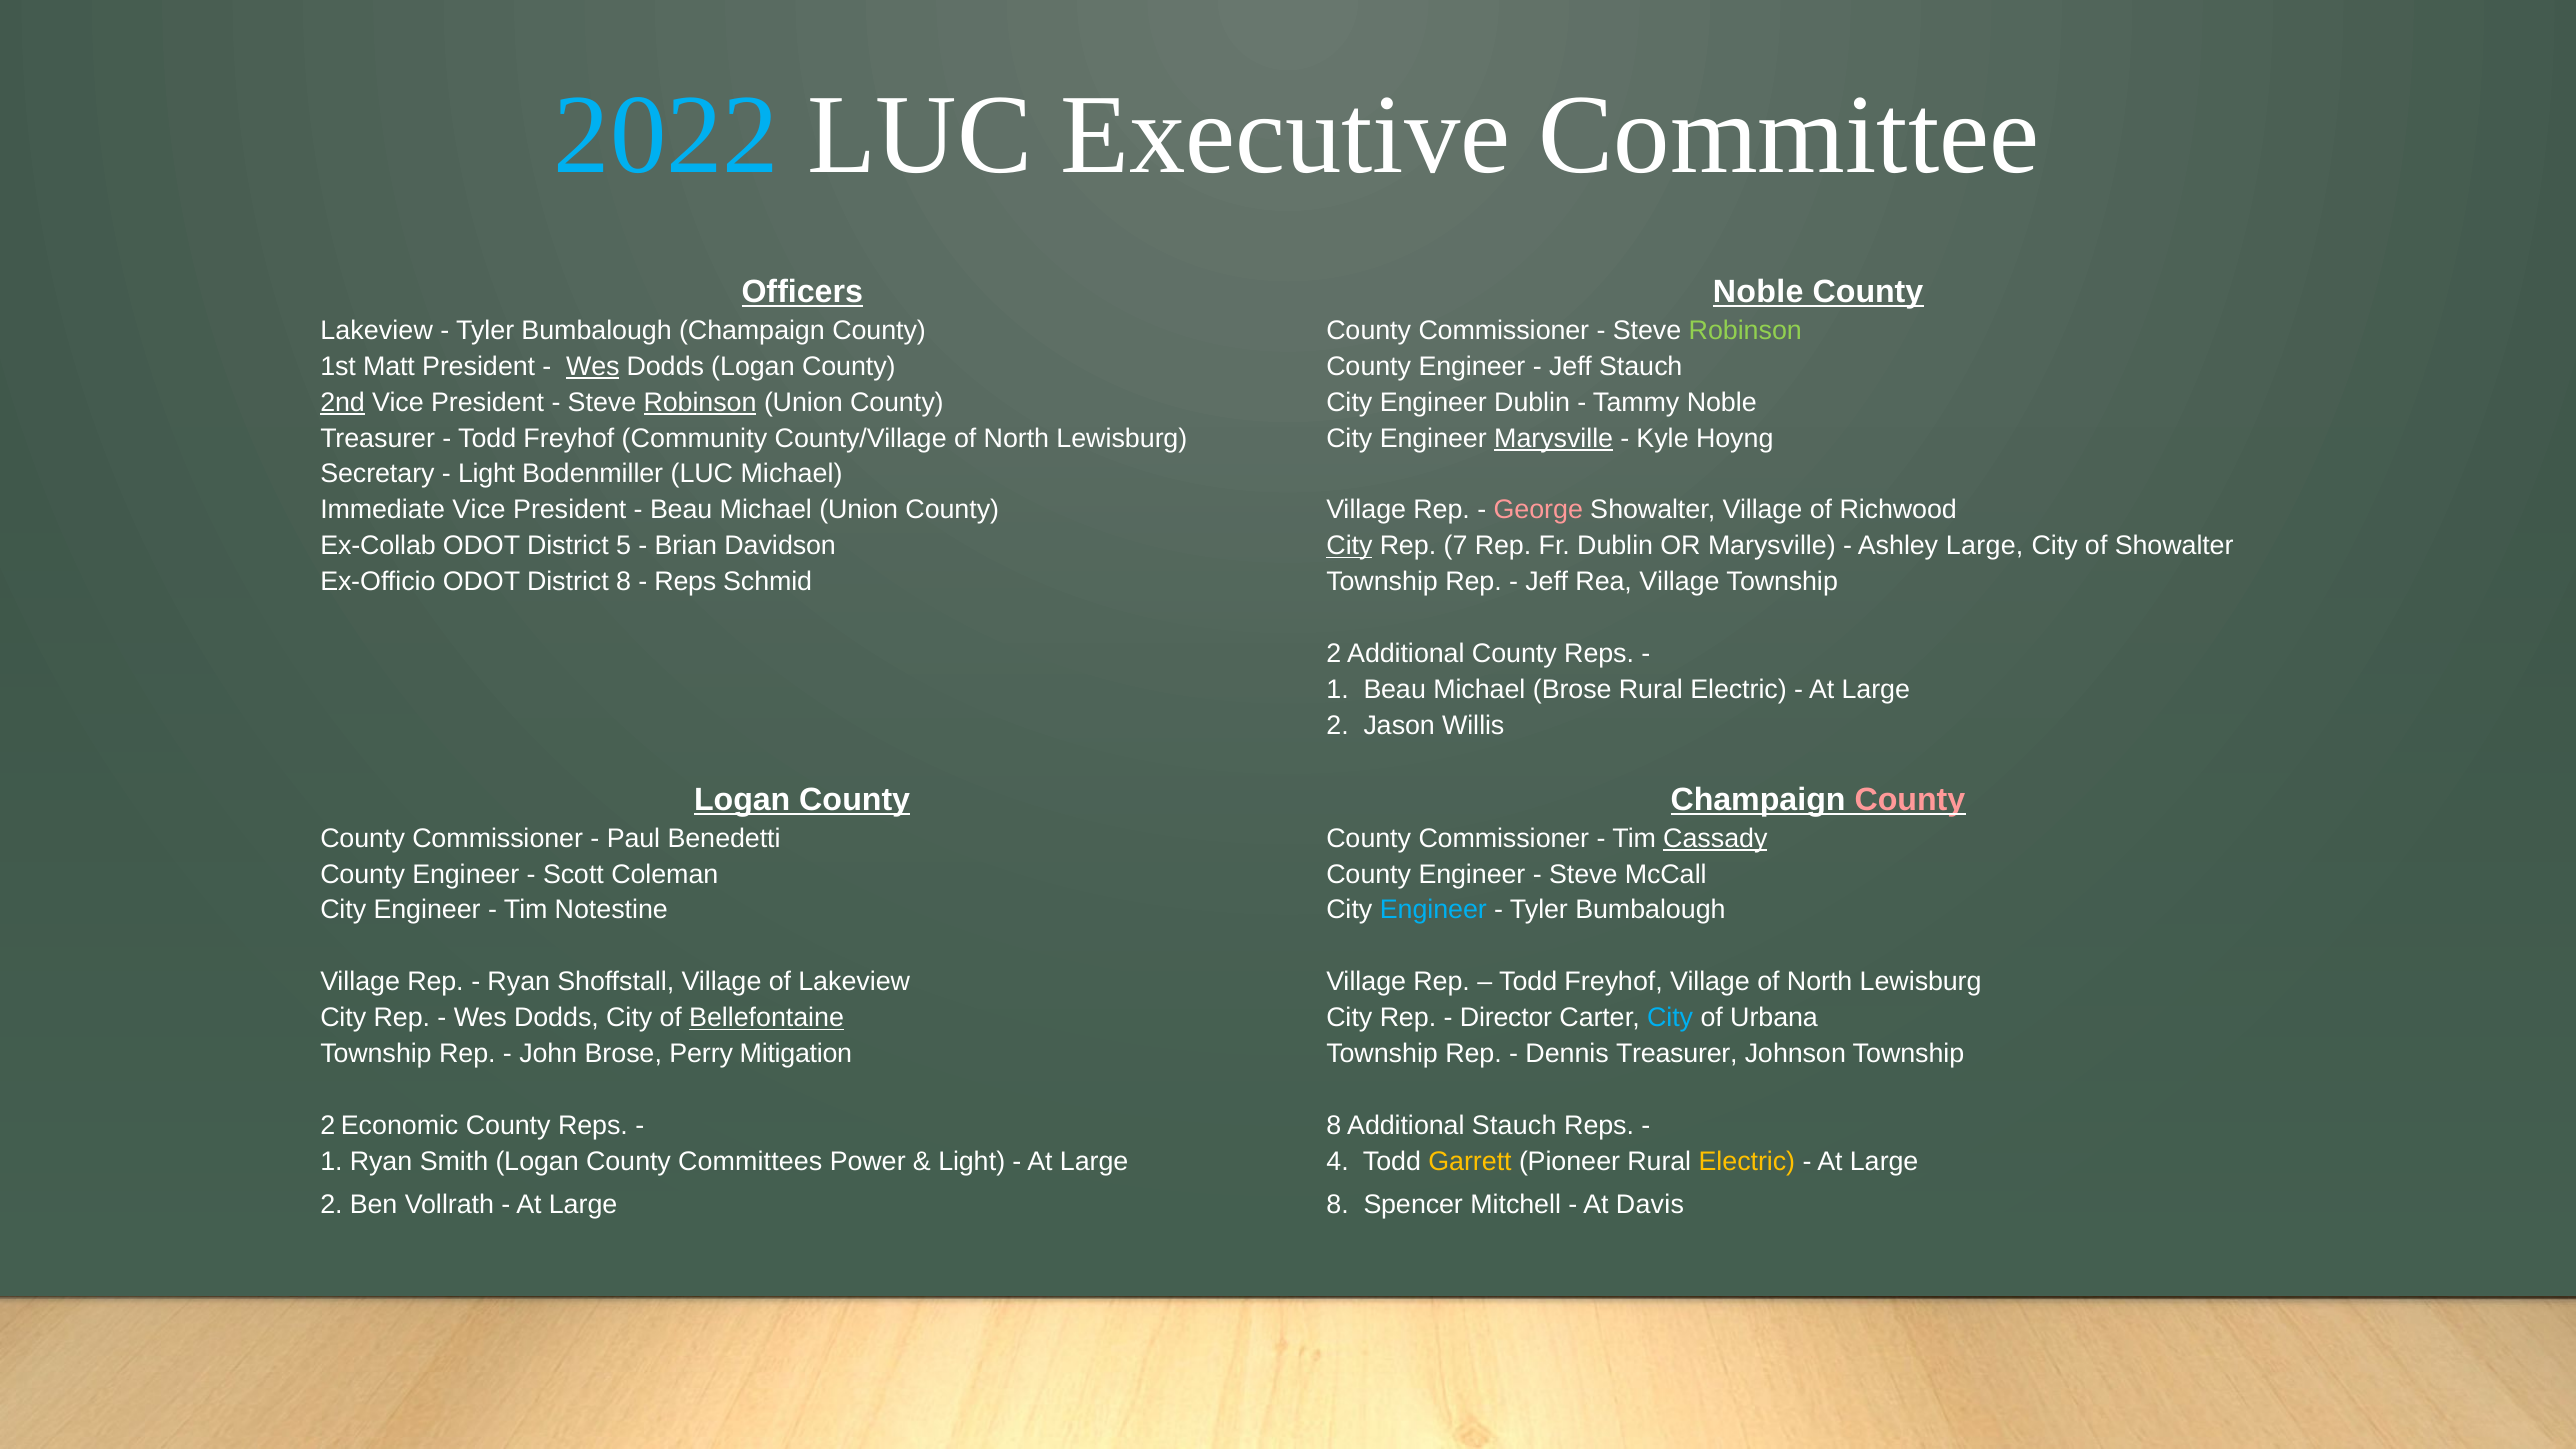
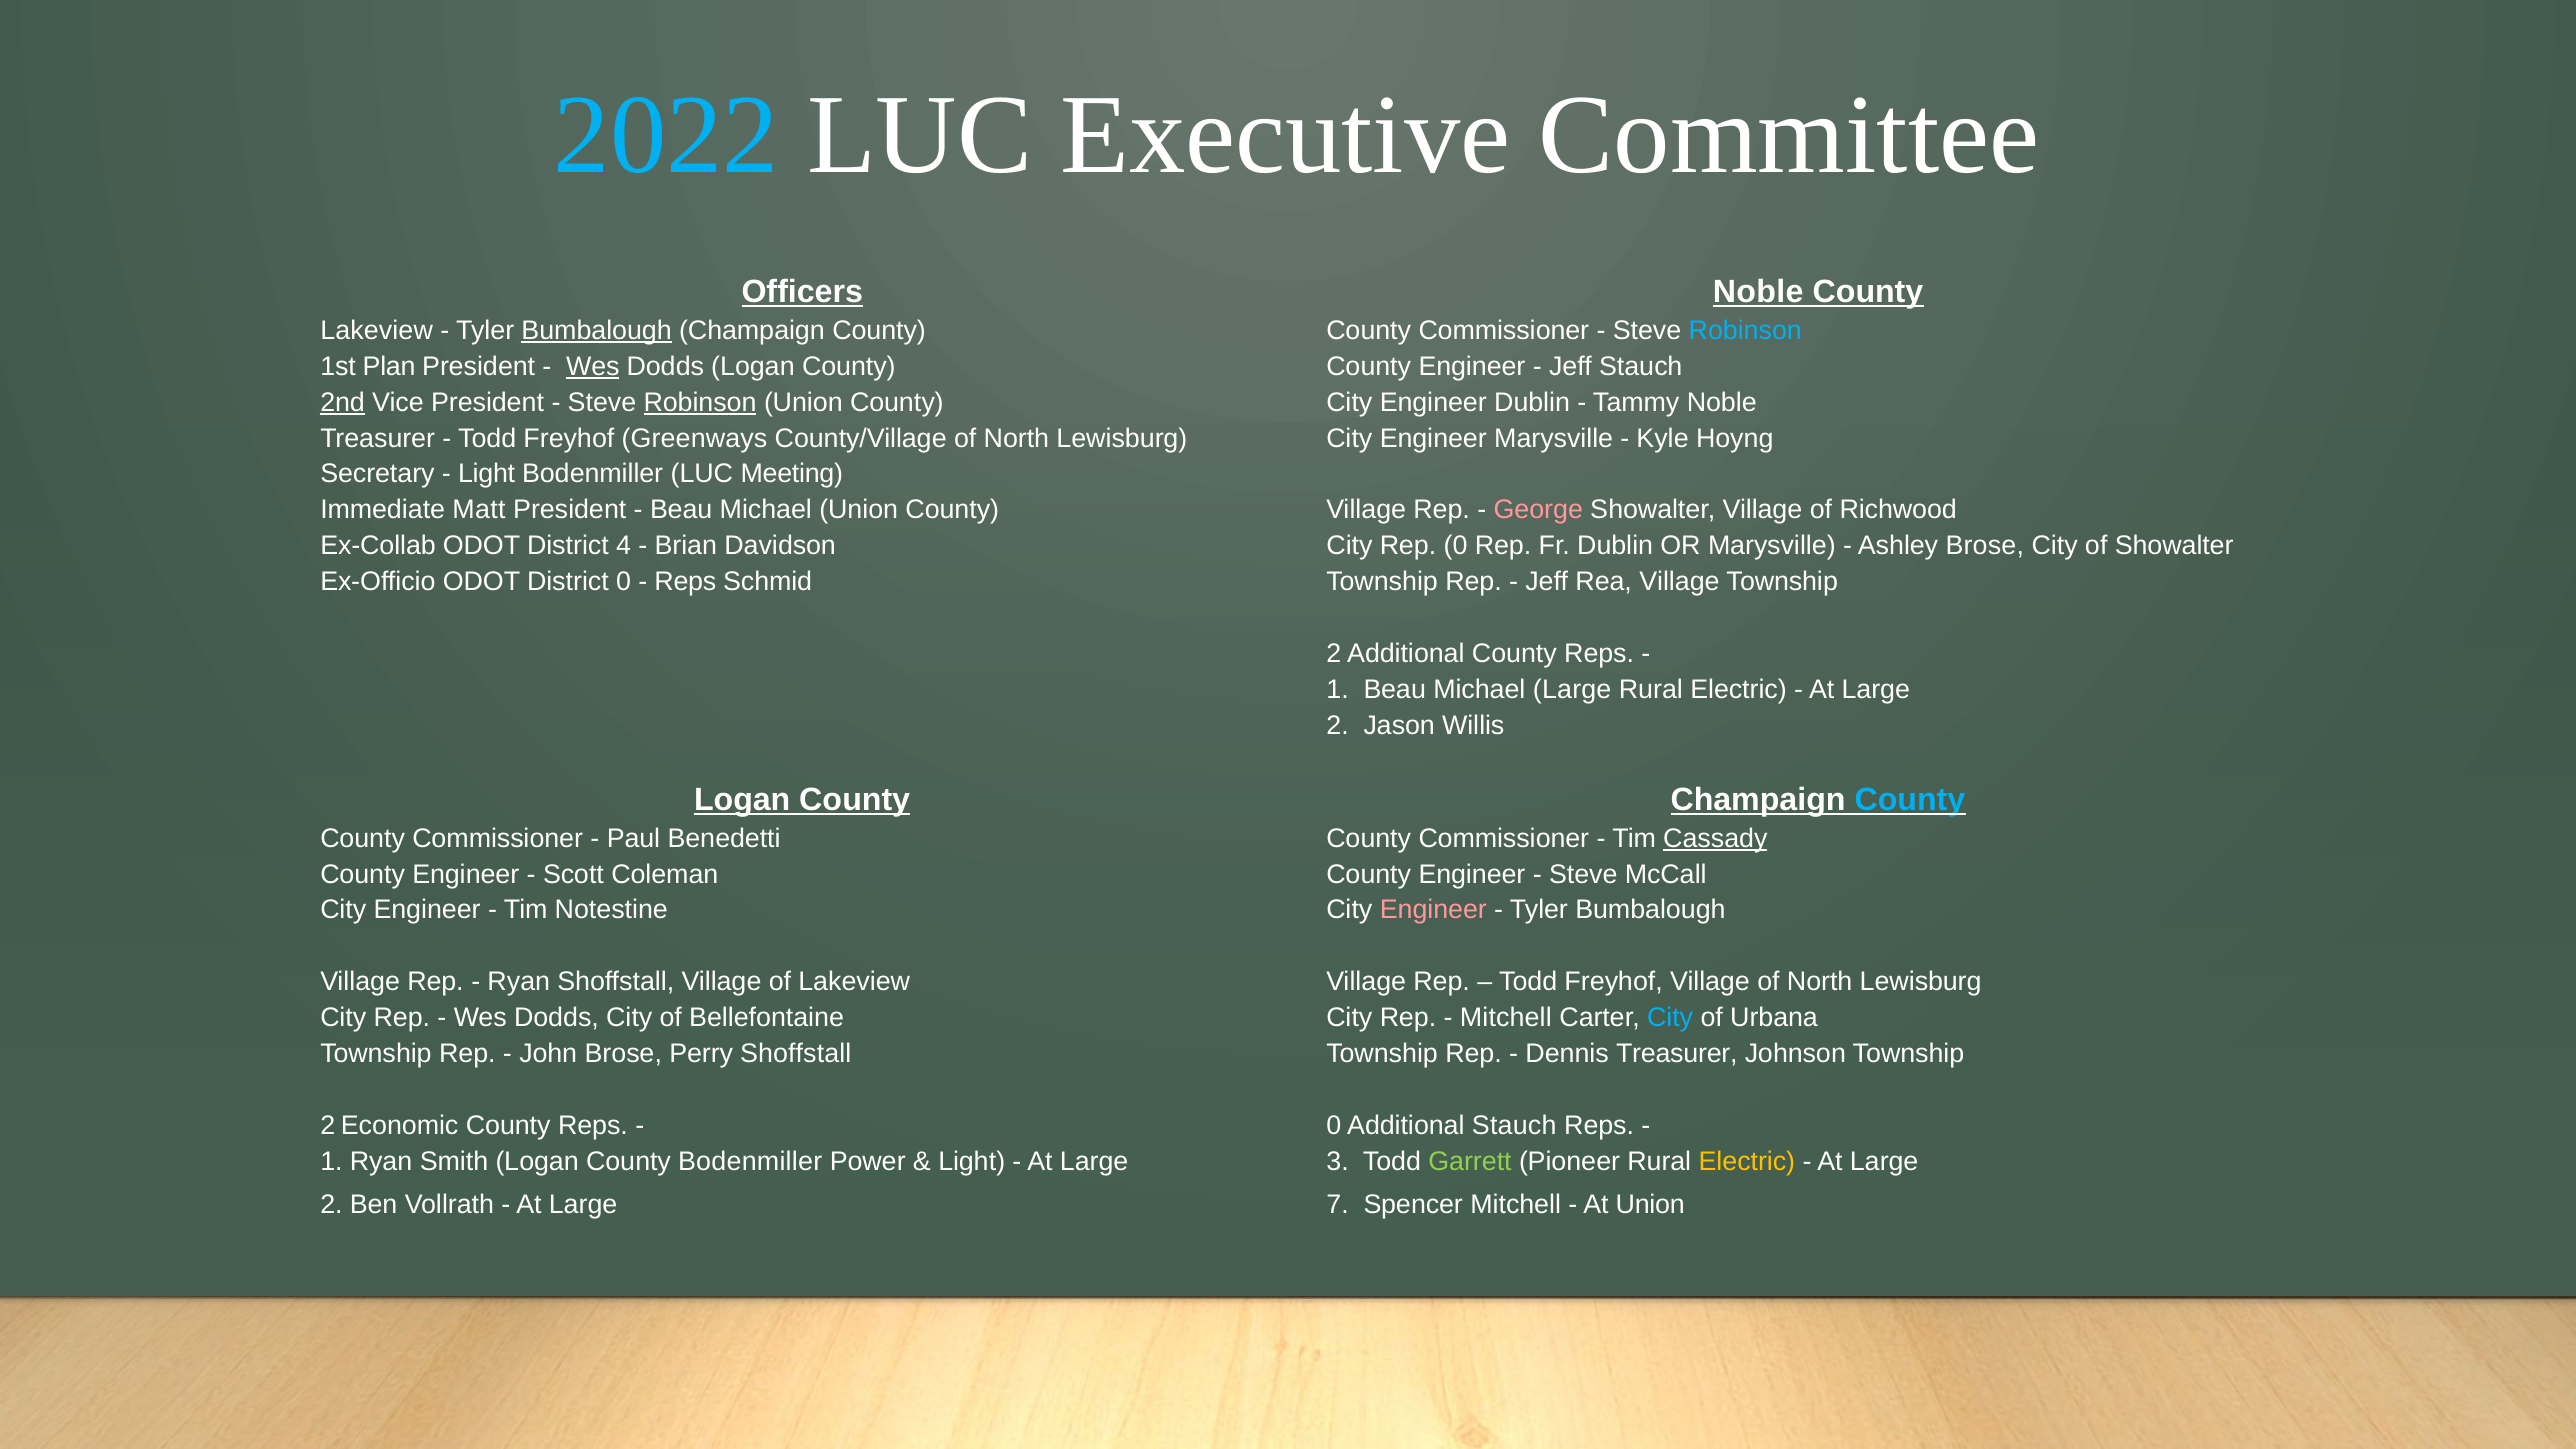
Bumbalough underline: none -> present (597, 330)
Robinson colour: light green -> light blue (1745, 330)
Matt: Matt -> Plan (389, 366)
Community: Community -> Greenways (694, 438)
Marysville underline: present -> none (1554, 438)
LUC Michael: Michael -> Meeting (792, 474)
Immediate Vice: Vice -> Matt (479, 510)
5: 5 -> 4 (624, 546)
City underline: present -> none (1349, 546)
Rep 7: 7 -> 0 (1456, 546)
Ashley Large: Large -> Brose (1985, 546)
District 8: 8 -> 0 (624, 582)
Michael Brose: Brose -> Large (1572, 690)
County colour: pink -> light blue (1910, 800)
Engineer colour: light blue -> pink (1433, 910)
Bellefontaine underline: present -> none (767, 1018)
Director: Director -> Mitchell (1506, 1018)
Perry Mitigation: Mitigation -> Shoffstall (796, 1054)
8: 8 -> 0 (1334, 1126)
County Committees: Committees -> Bodenmiller (750, 1161)
4: 4 -> 3 (1338, 1161)
Garrett colour: yellow -> light green (1470, 1161)
Large 8: 8 -> 7 (1338, 1204)
At Davis: Davis -> Union (1650, 1204)
